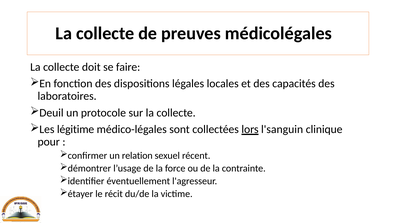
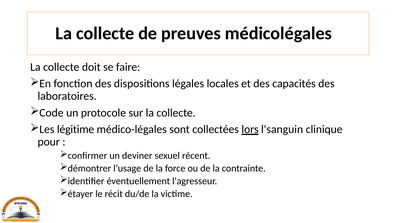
Deuil: Deuil -> Code (51, 113)
relation: relation -> deviner (137, 155)
